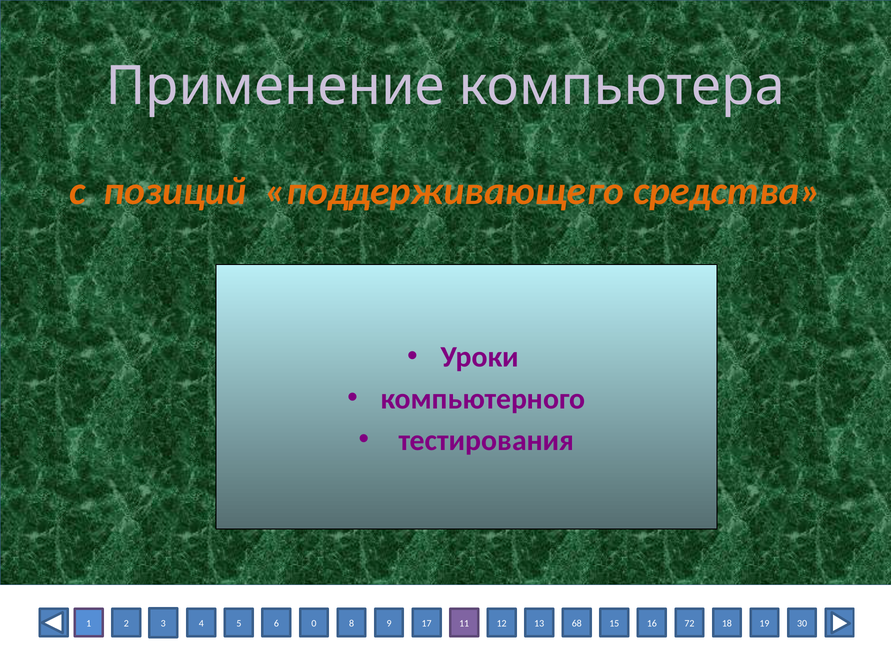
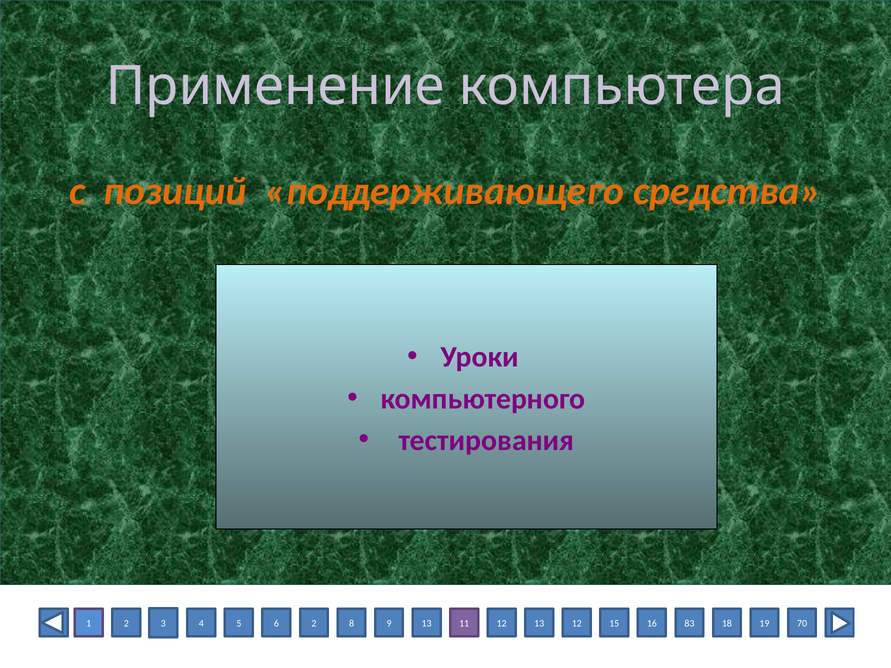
6 0: 0 -> 2 (314, 624)
9 17: 17 -> 13 (427, 624)
13 68: 68 -> 12 (577, 624)
72: 72 -> 83 (689, 624)
30: 30 -> 70 (802, 624)
